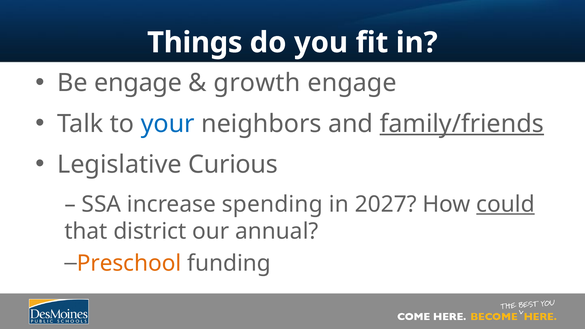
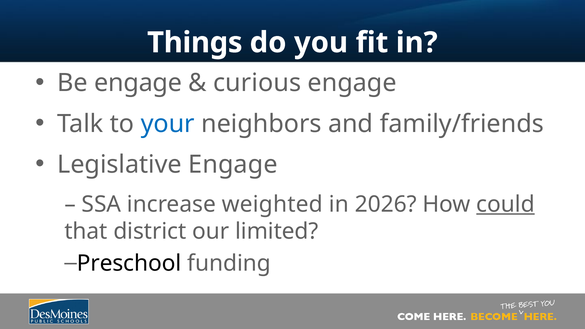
growth: growth -> curious (257, 83)
family/friends underline: present -> none (462, 124)
Legislative Curious: Curious -> Engage (233, 165)
spending: spending -> weighted (272, 204)
2027: 2027 -> 2026 (386, 204)
annual: annual -> limited (277, 232)
Preschool colour: orange -> black (129, 263)
